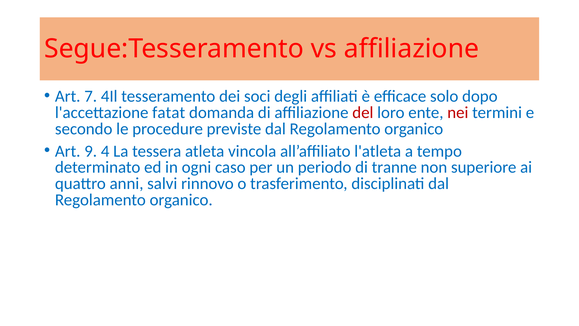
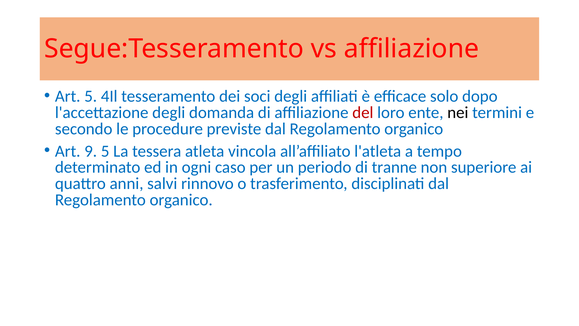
Art 7: 7 -> 5 (91, 96)
l'accettazione fatat: fatat -> degli (169, 112)
nei colour: red -> black (458, 112)
9 4: 4 -> 5 (105, 151)
